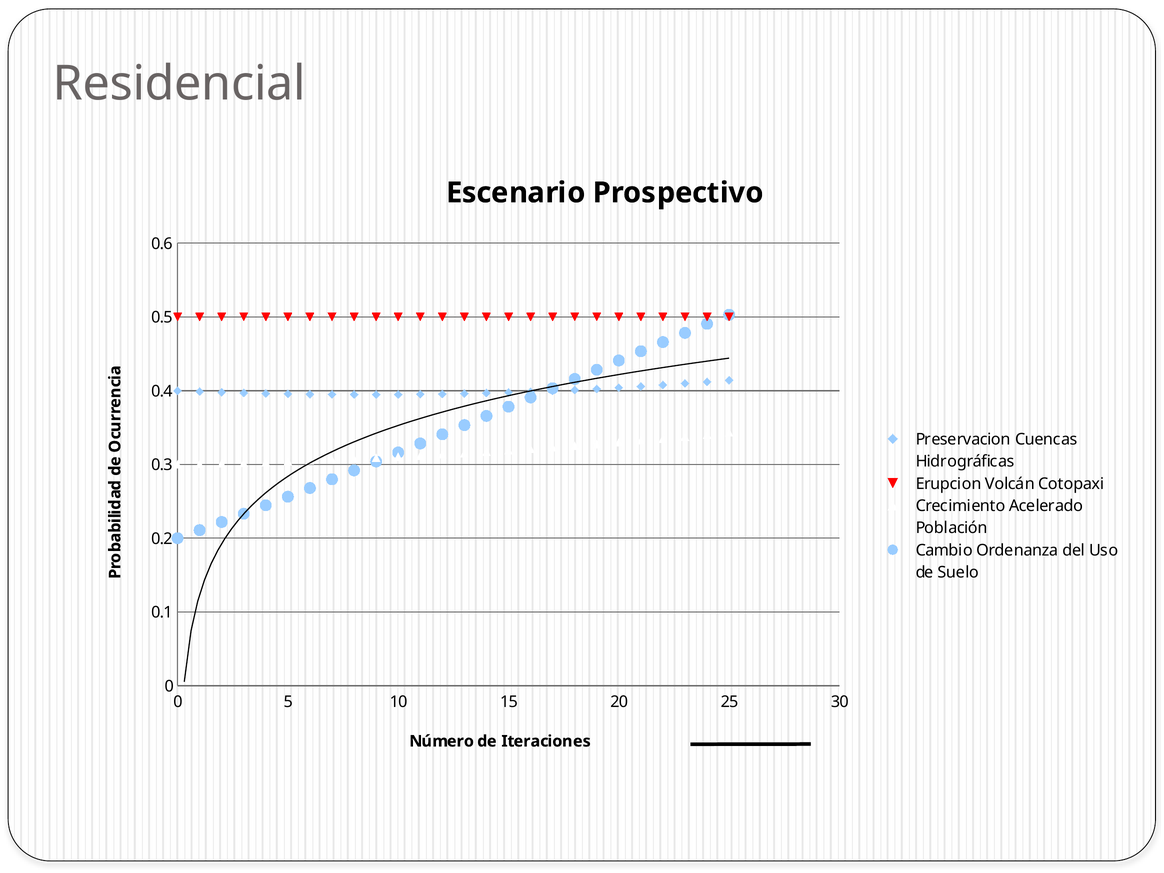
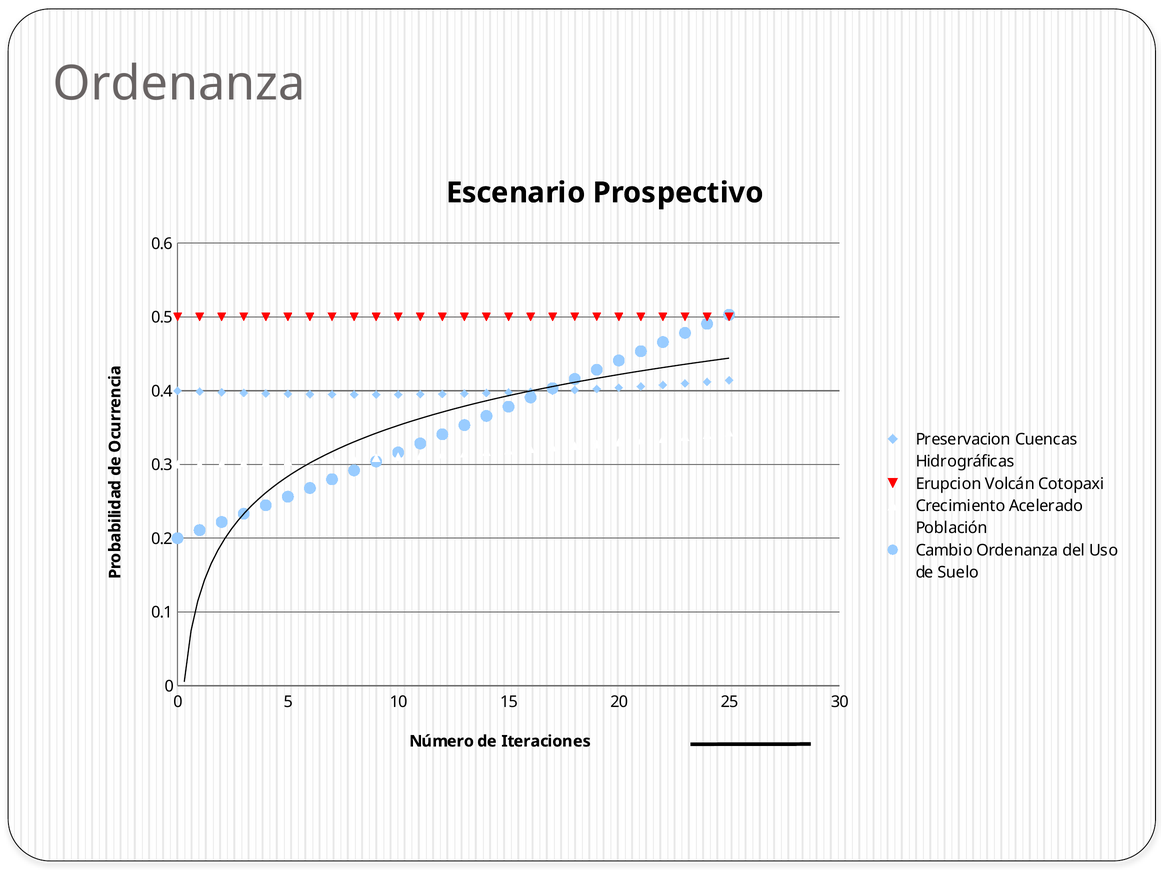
Residencial: Residencial -> Ordenanza (179, 84)
